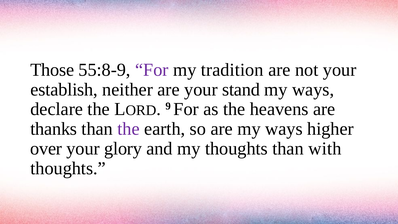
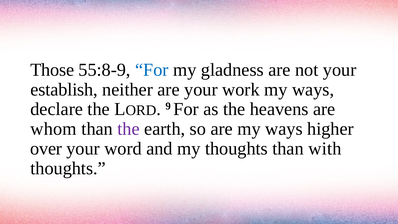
For colour: purple -> blue (152, 70)
tradition: tradition -> gladness (232, 70)
stand: stand -> work (241, 89)
thanks: thanks -> whom (54, 129)
glory: glory -> word (123, 149)
